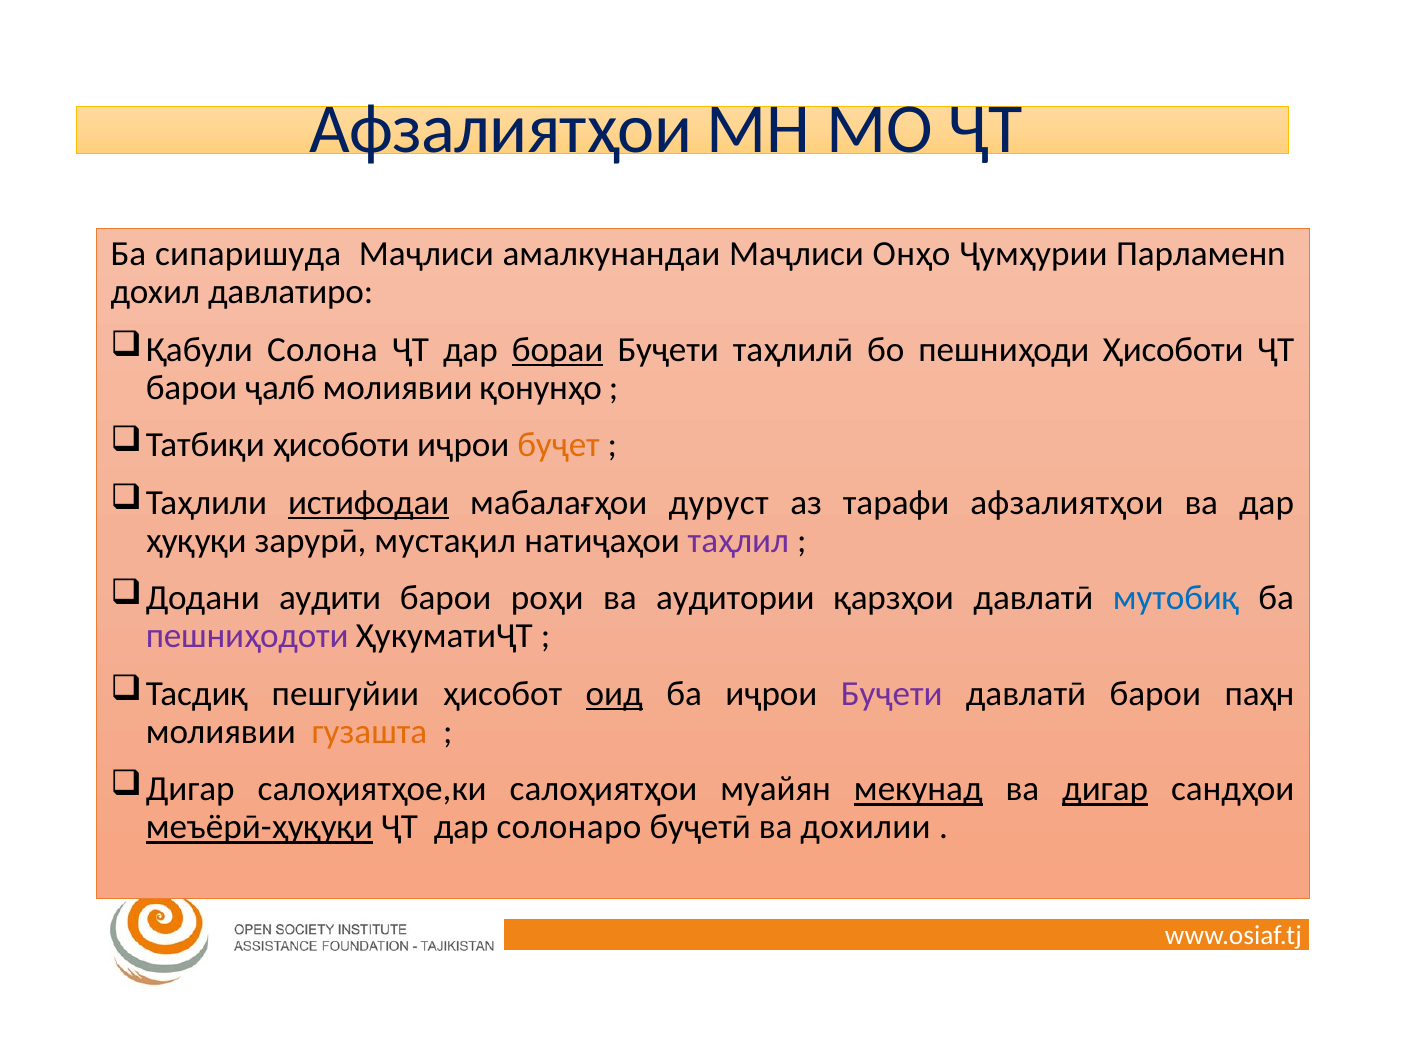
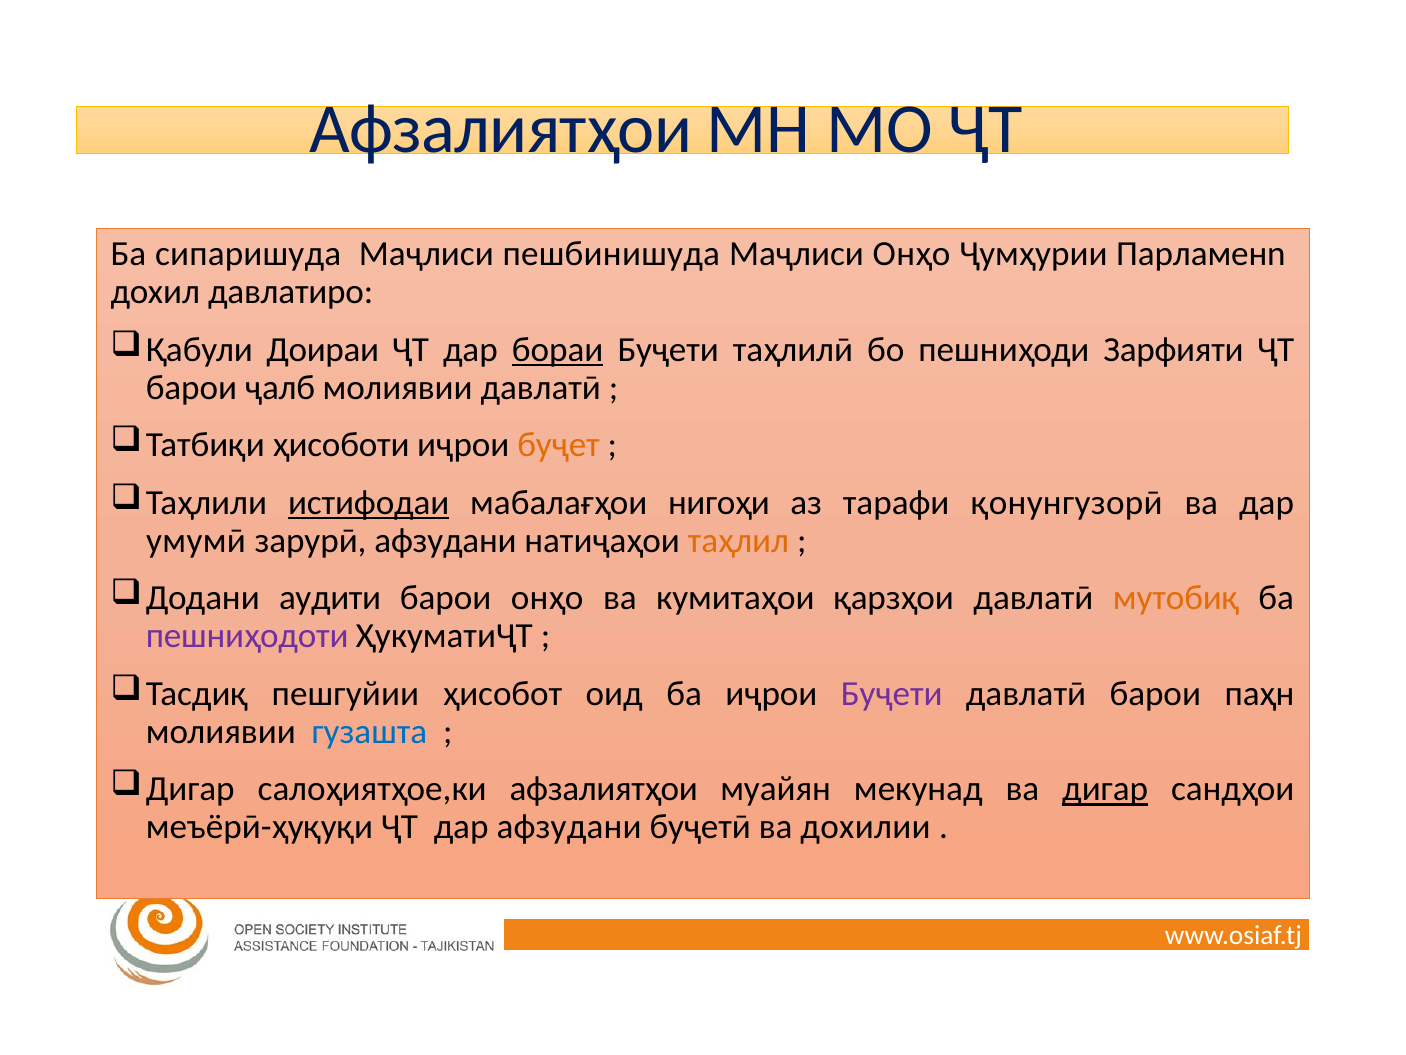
амалкунандаи: амалкунандаи -> пешбинишуда (611, 254)
Солона: Солона -> Доираи (323, 350)
пешниҳоди Ҳисоботи: Ҳисоботи -> Зарфияти (1174, 350)
молиявии қонунҳо: қонунҳо -> давлатӣ (541, 388)
дуруст: дуруст -> нигоҳи (719, 503)
тарафи афзалиятҳои: афзалиятҳои -> қонунгузорӣ (1067, 503)
ҳуқуқи: ҳуқуқи -> умумӣ (196, 541)
зарурӣ мустақил: мустақил -> афзудани (446, 541)
таҳлил colour: purple -> orange (738, 541)
барои роҳи: роҳи -> онҳо (547, 598)
аудитории: аудитории -> кумитаҳои (735, 598)
мутобиқ colour: blue -> orange (1176, 598)
оид underline: present -> none (614, 694)
гузашта colour: orange -> blue (369, 731)
салоҳиятҳое,ки салоҳиятҳои: салоҳиятҳои -> афзалиятҳои (604, 789)
мекунад underline: present -> none (918, 789)
меъёрӣ-ҳуқуқи underline: present -> none (260, 827)
дар солонаро: солонаро -> афзудани (569, 827)
